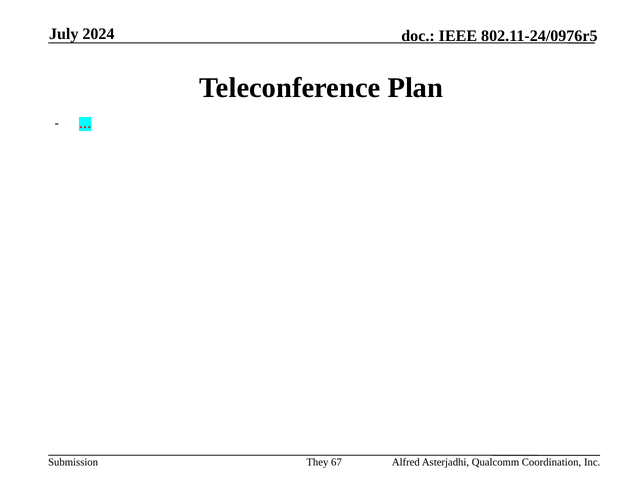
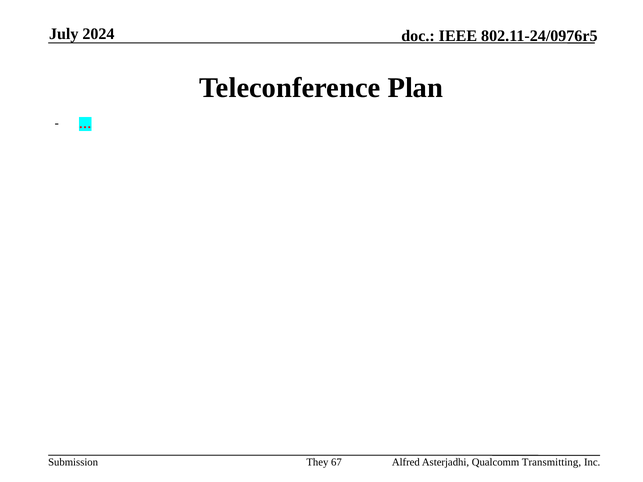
Coordination: Coordination -> Transmitting (551, 463)
